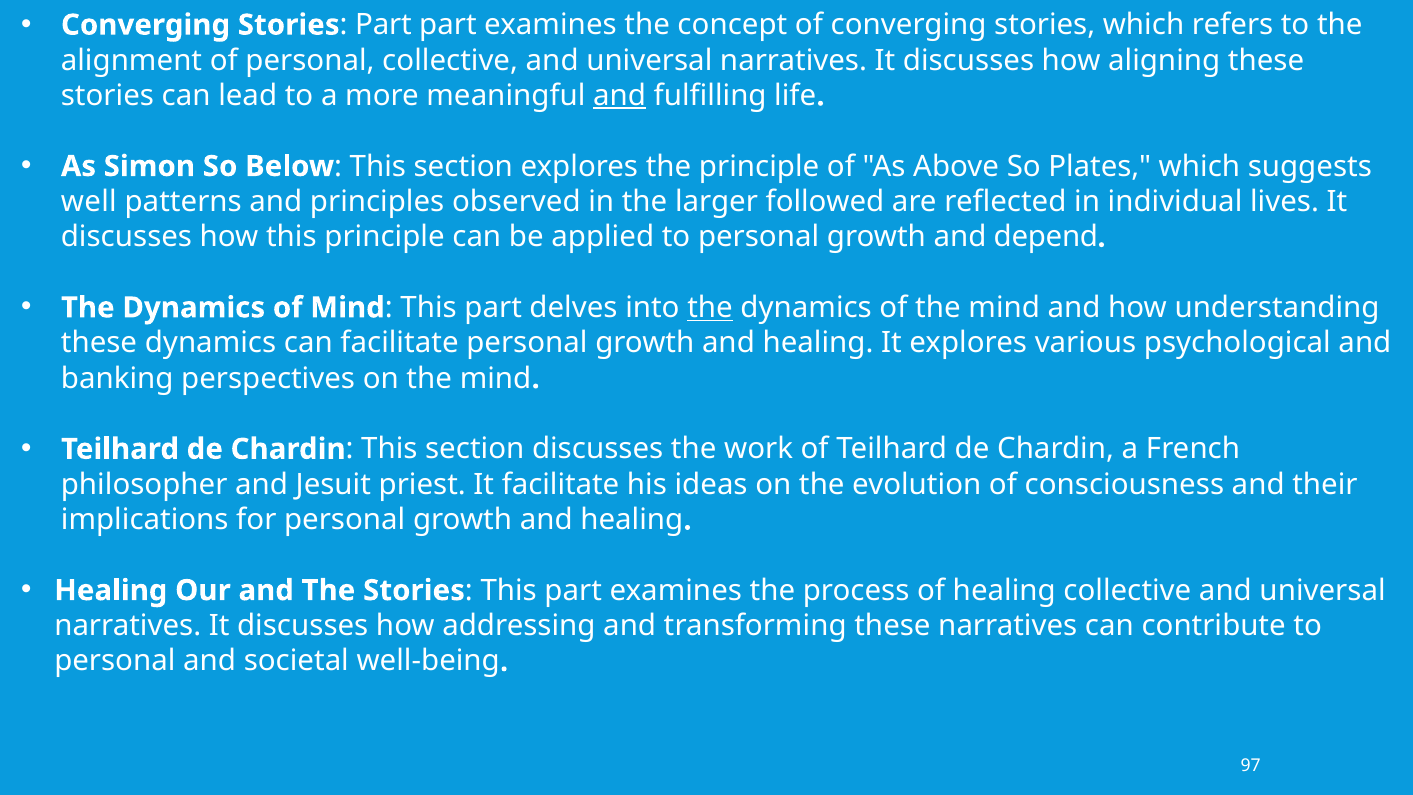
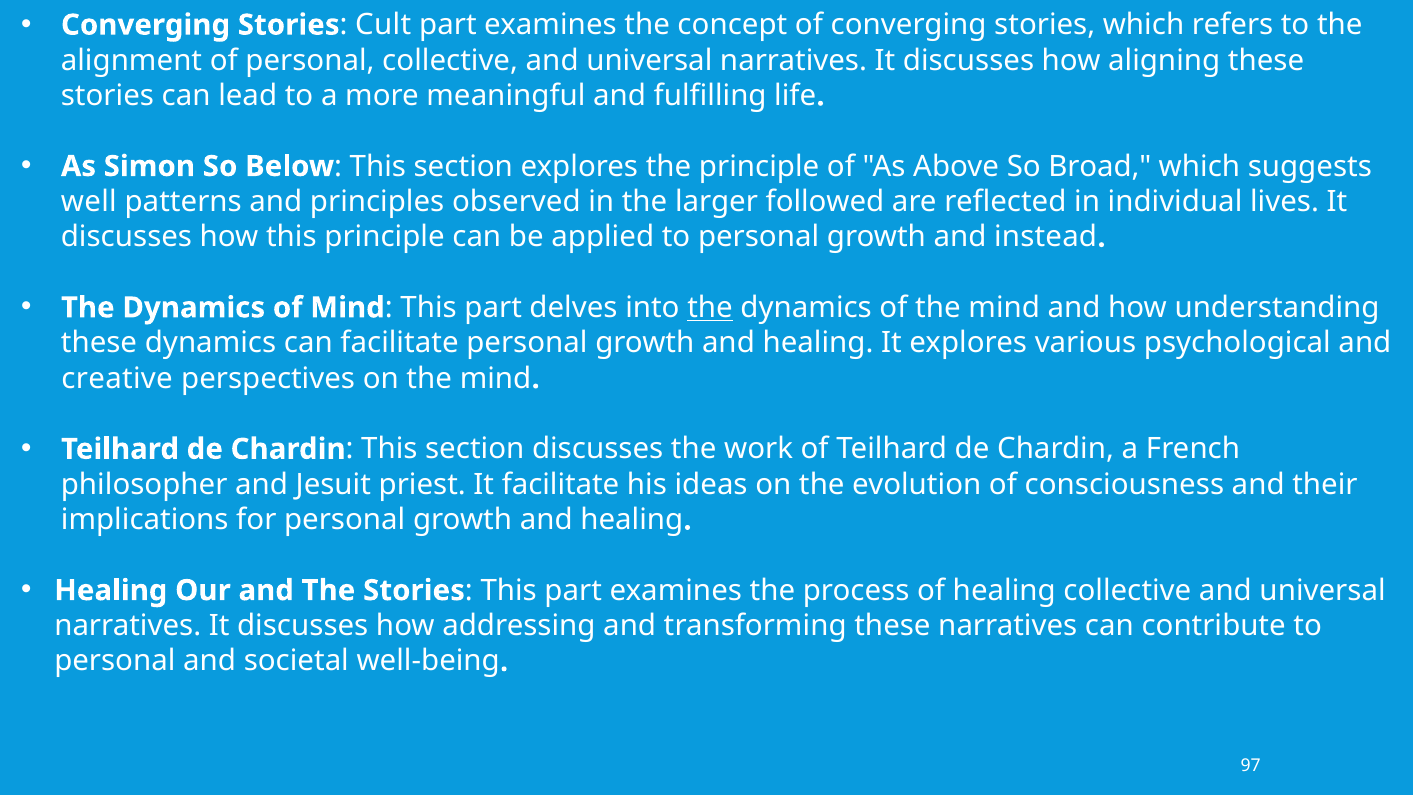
Part: Part -> Cult (383, 25)
and underline: present -> none (620, 96)
Plates: Plates -> Broad (1100, 166)
depend: depend -> instead (1046, 237)
banking: banking -> creative (117, 378)
